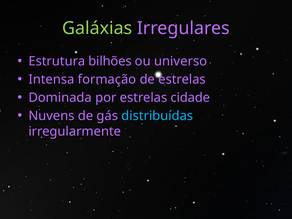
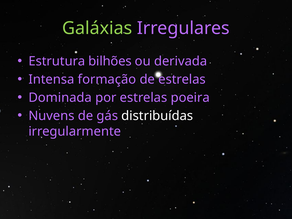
universo: universo -> derivada (181, 61)
cidade: cidade -> poeira (190, 98)
distribuídas colour: light blue -> white (157, 116)
